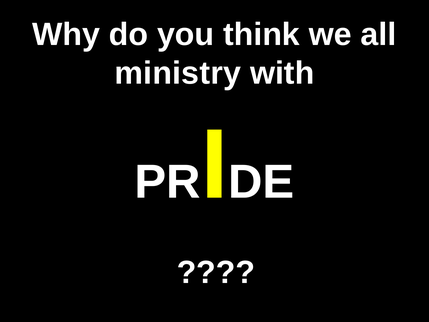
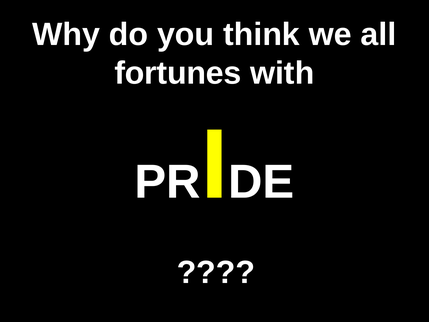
ministry: ministry -> fortunes (178, 73)
